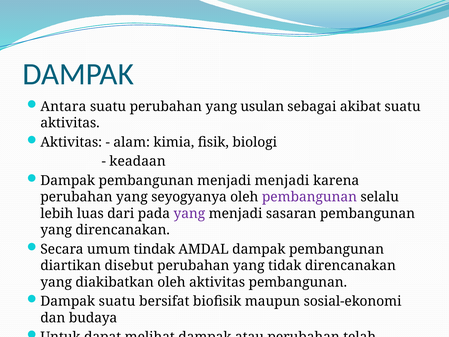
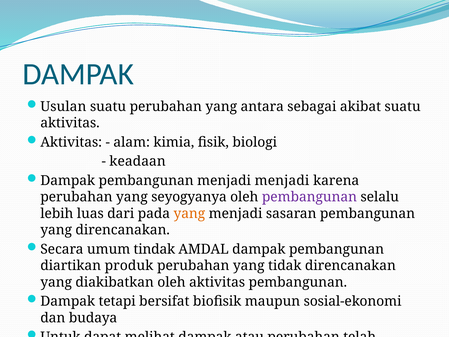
Antara: Antara -> Usulan (63, 106)
usulan: usulan -> antara (262, 106)
yang colour: purple -> orange (189, 213)
disebut: disebut -> produk (129, 266)
Dampak suatu: suatu -> tetapi (117, 301)
